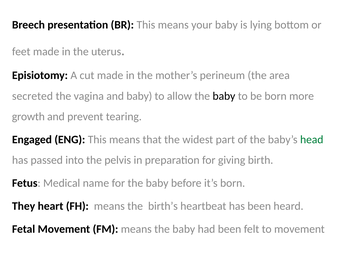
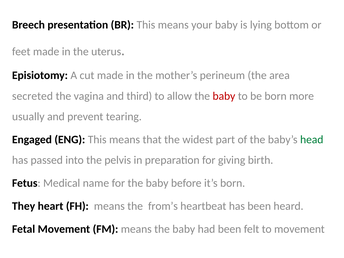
and baby: baby -> third (139, 96)
baby colour: black -> red (224, 96)
growth: growth -> usually (28, 117)
birth’s: birth’s -> from’s (163, 206)
